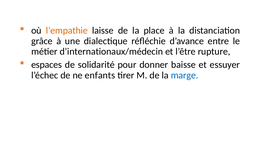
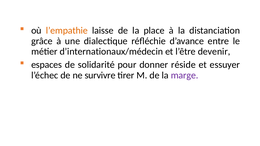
rupture: rupture -> devenir (214, 52)
baisse: baisse -> réside (183, 65)
enfants: enfants -> survivre (100, 75)
marge colour: blue -> purple (185, 75)
